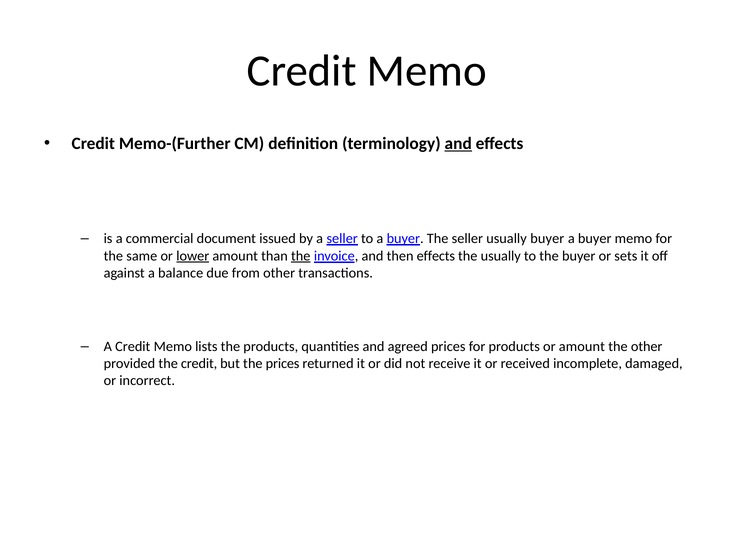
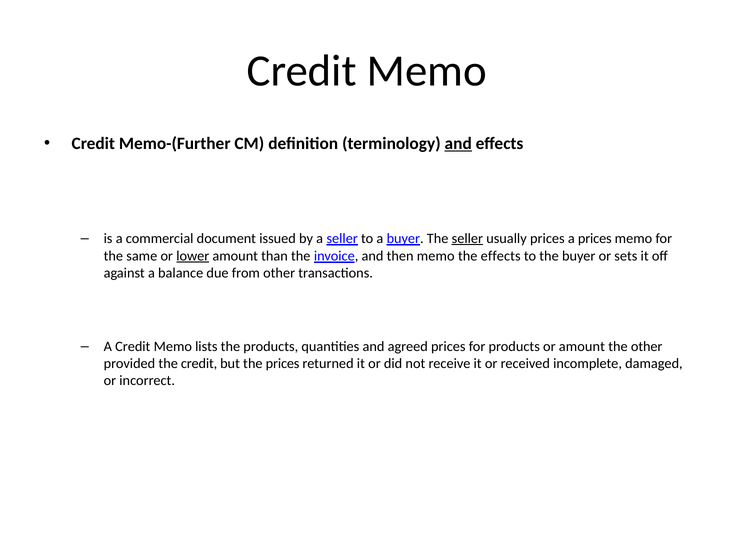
seller underline: none -> present (467, 239)
usually buyer: buyer -> prices (547, 239)
buyer: buyer -> prices (595, 239)
the underline: present -> none (301, 256)
then effects: effects -> memo (436, 256)
the usually: usually -> effects (501, 256)
